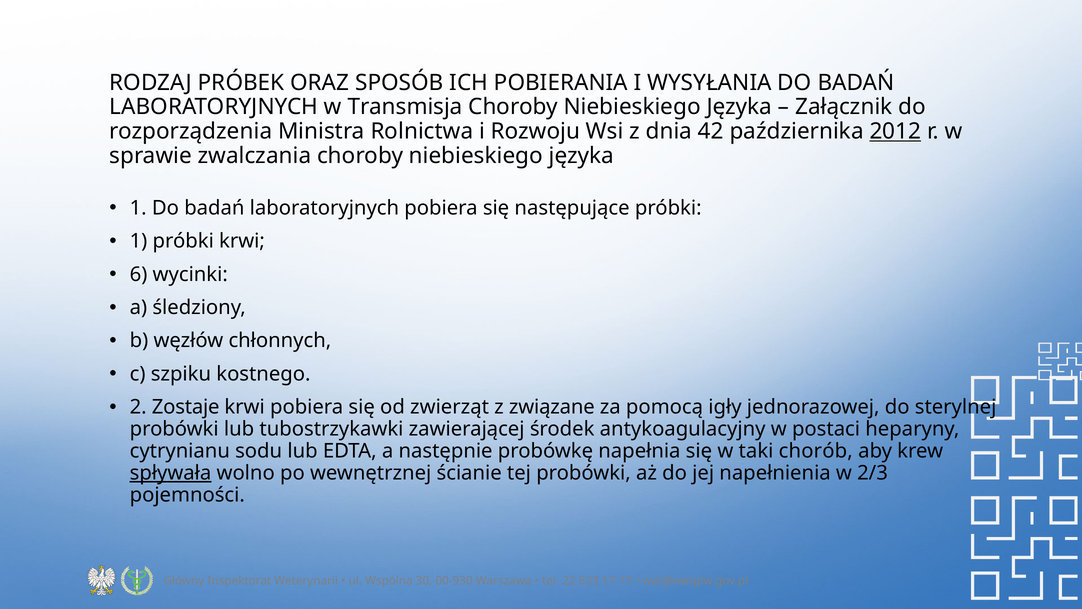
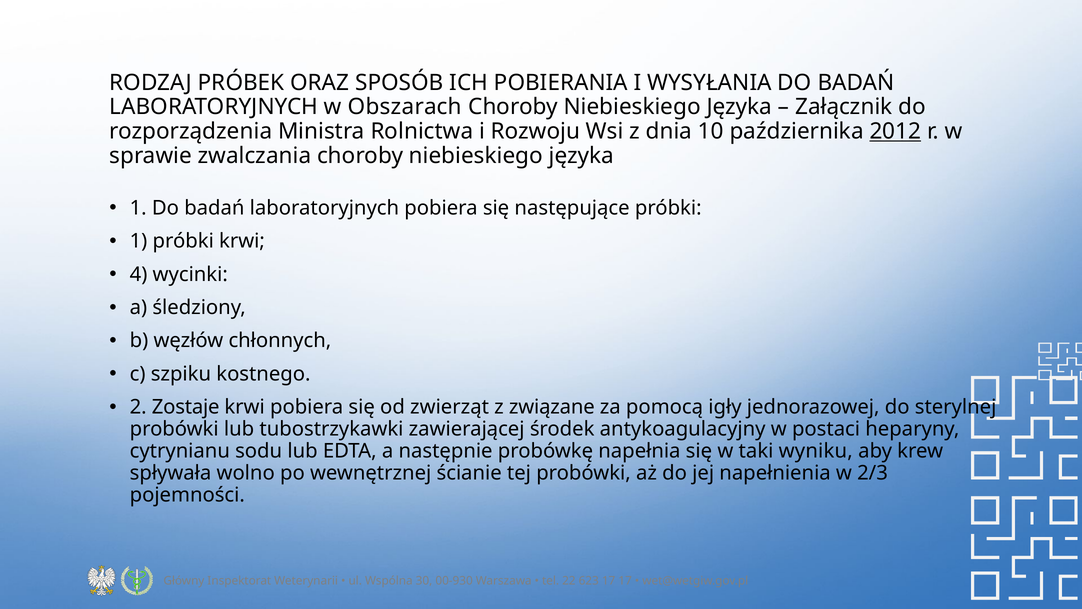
Transmisja: Transmisja -> Obszarach (405, 107)
42: 42 -> 10 (711, 131)
6: 6 -> 4 (139, 274)
chorób: chorób -> wyniku (816, 451)
spływała underline: present -> none (171, 473)
